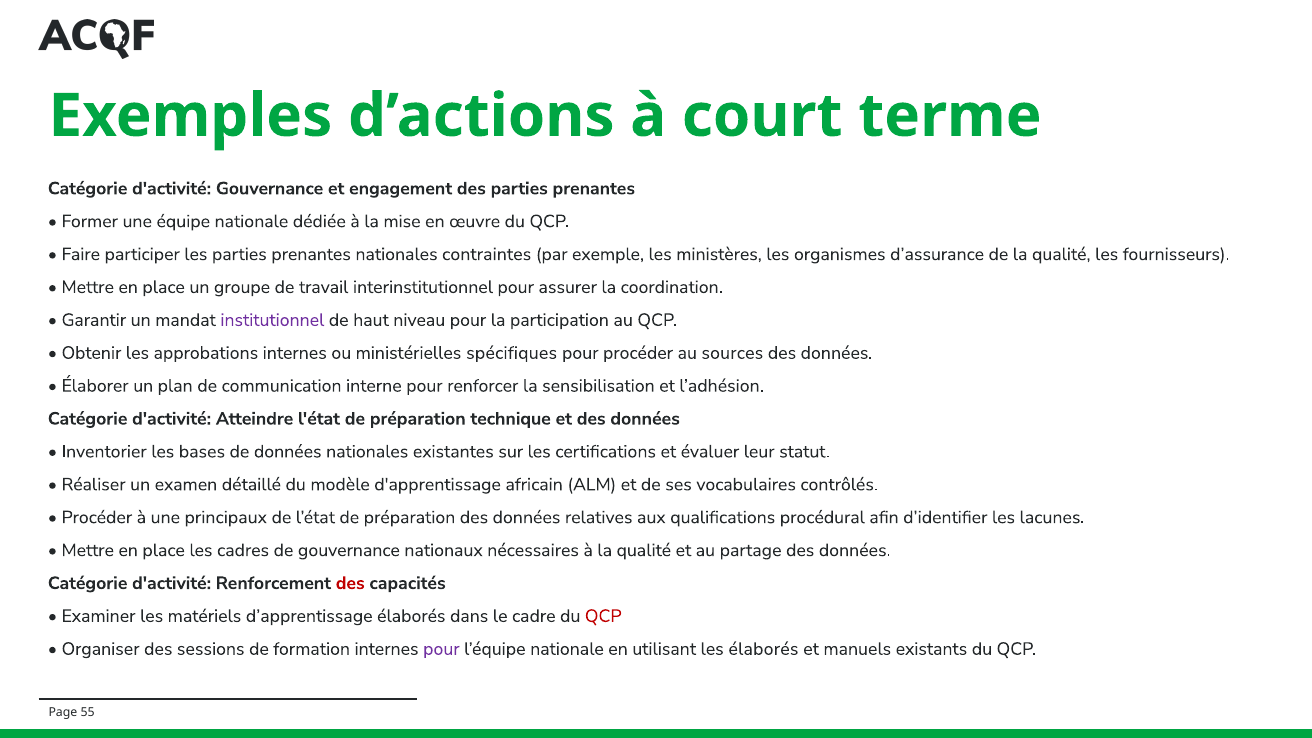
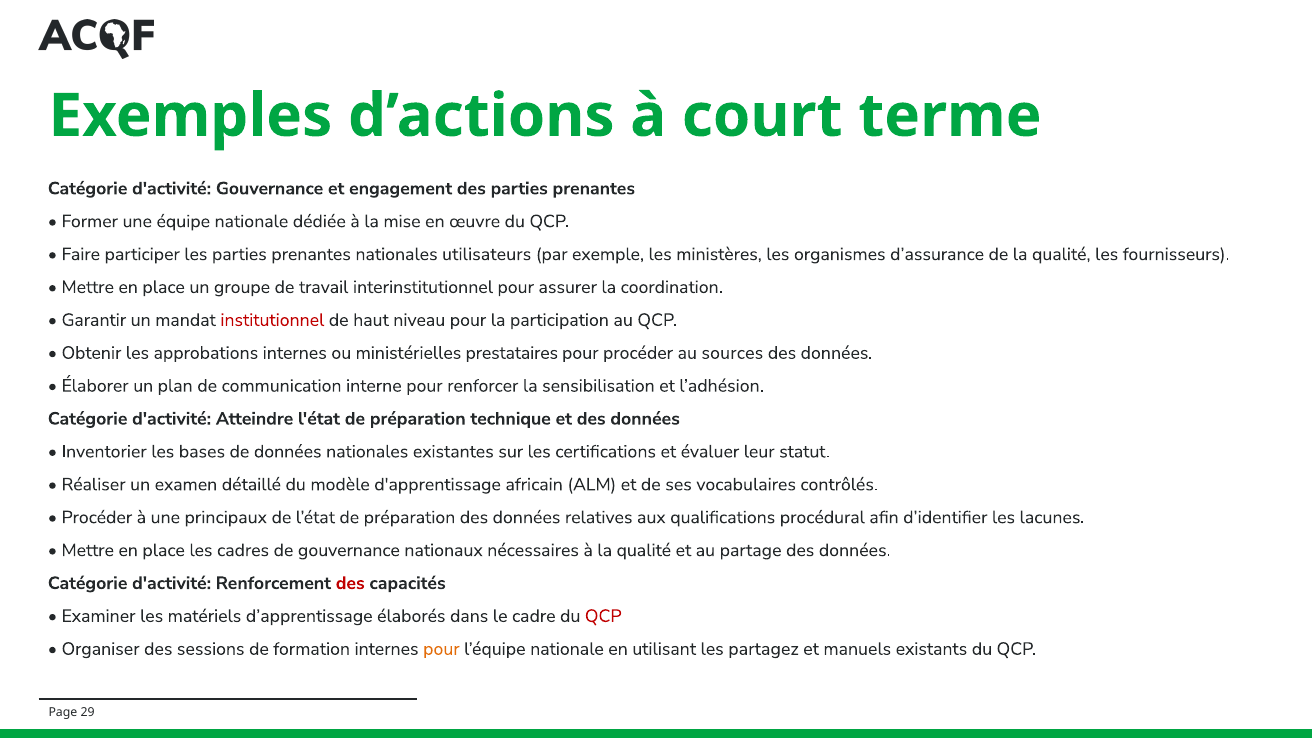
contraintes: contraintes -> utilisateurs (487, 254)
institutionnel colour: purple -> red (272, 320)
spécifiques: spécifiques -> prestataires (512, 353)
pour colour: purple -> orange (441, 649)
les élaborés: élaborés -> partagez (763, 649)
55: 55 -> 29 (88, 713)
